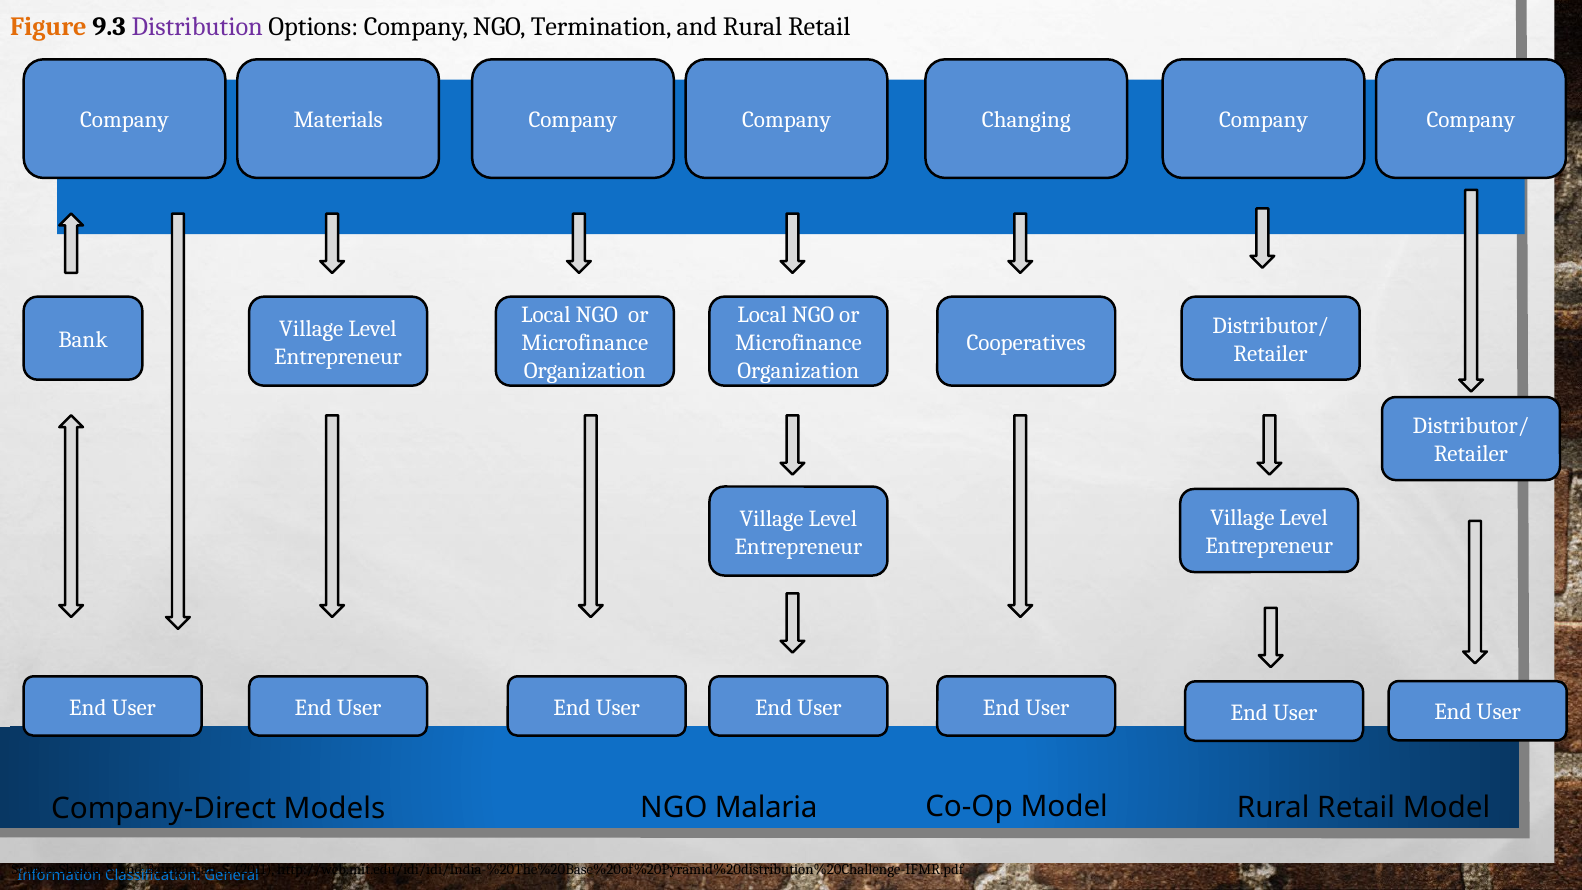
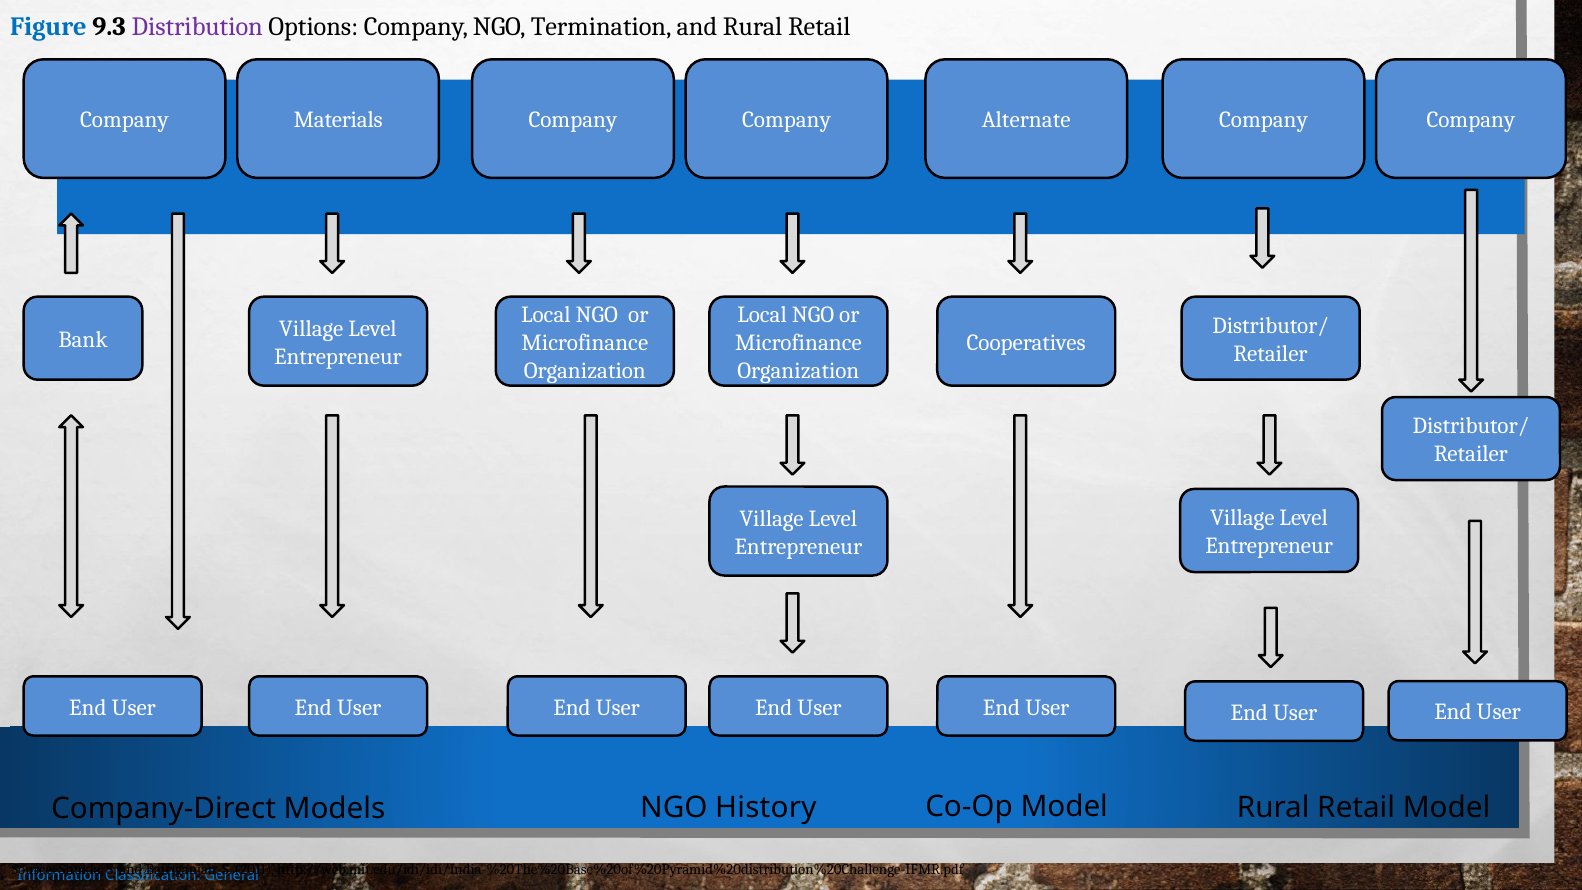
Figure colour: orange -> blue (48, 27)
Changing: Changing -> Alternate (1026, 120)
Malaria: Malaria -> History (766, 808)
